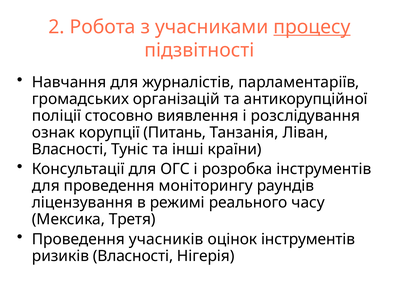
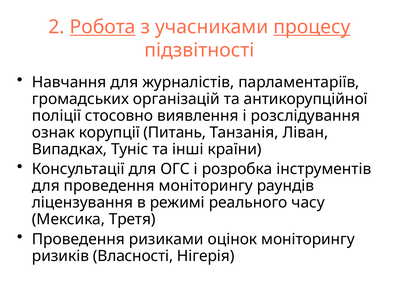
Робота underline: none -> present (103, 27)
Власності: Власності -> Випадках (70, 149)
учасників: учасників -> ризиками (166, 239)
оцінок інструментів: інструментів -> моніторингу (308, 239)
